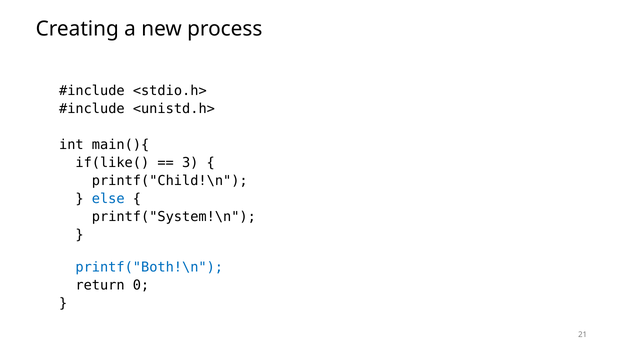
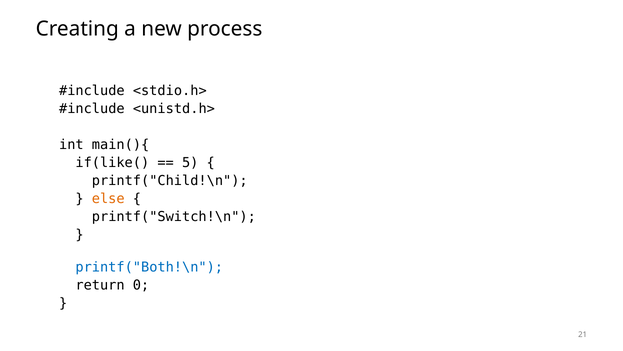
3: 3 -> 5 (190, 163)
else colour: blue -> orange (108, 198)
printf("System!\n: printf("System!\n -> printf("Switch!\n (174, 216)
